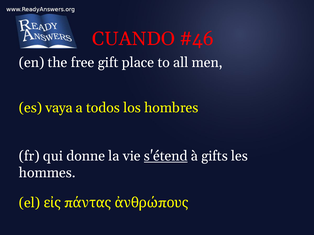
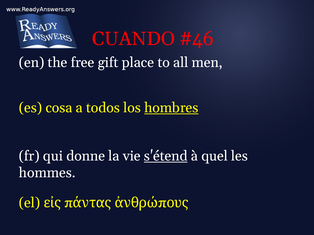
vaya: vaya -> cosa (59, 108)
hombres underline: none -> present (171, 108)
gifts: gifts -> quel (215, 156)
